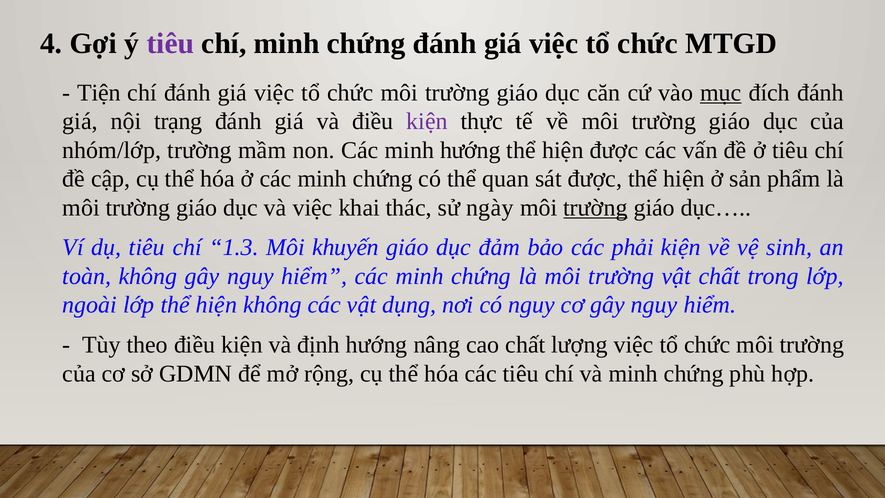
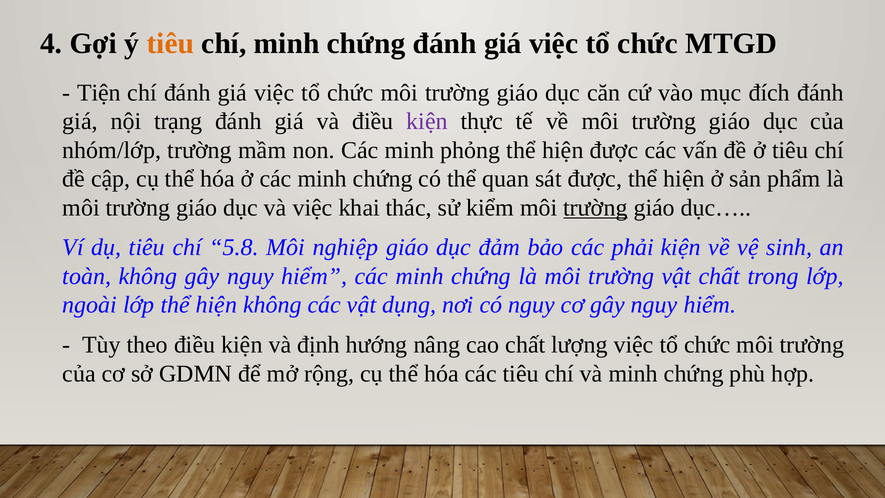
tiêu colour: purple -> orange (170, 44)
mục underline: present -> none (721, 93)
minh hướng: hướng -> phỏng (470, 150)
ngày: ngày -> kiểm (490, 208)
1.3: 1.3 -> 5.8 (234, 247)
khuyến: khuyến -> nghiệp (345, 247)
